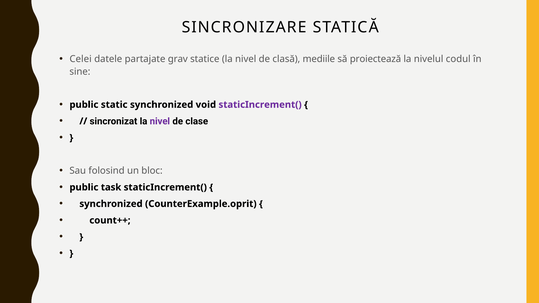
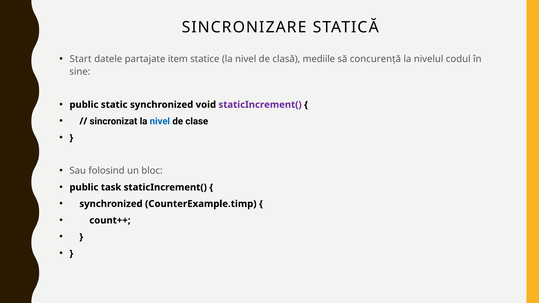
Celei: Celei -> Start (81, 59)
grav: grav -> item (178, 59)
proiectează: proiectează -> concurență (375, 59)
nivel colour: purple -> blue (160, 121)
CounterExample.oprit: CounterExample.oprit -> CounterExample.timp (201, 204)
